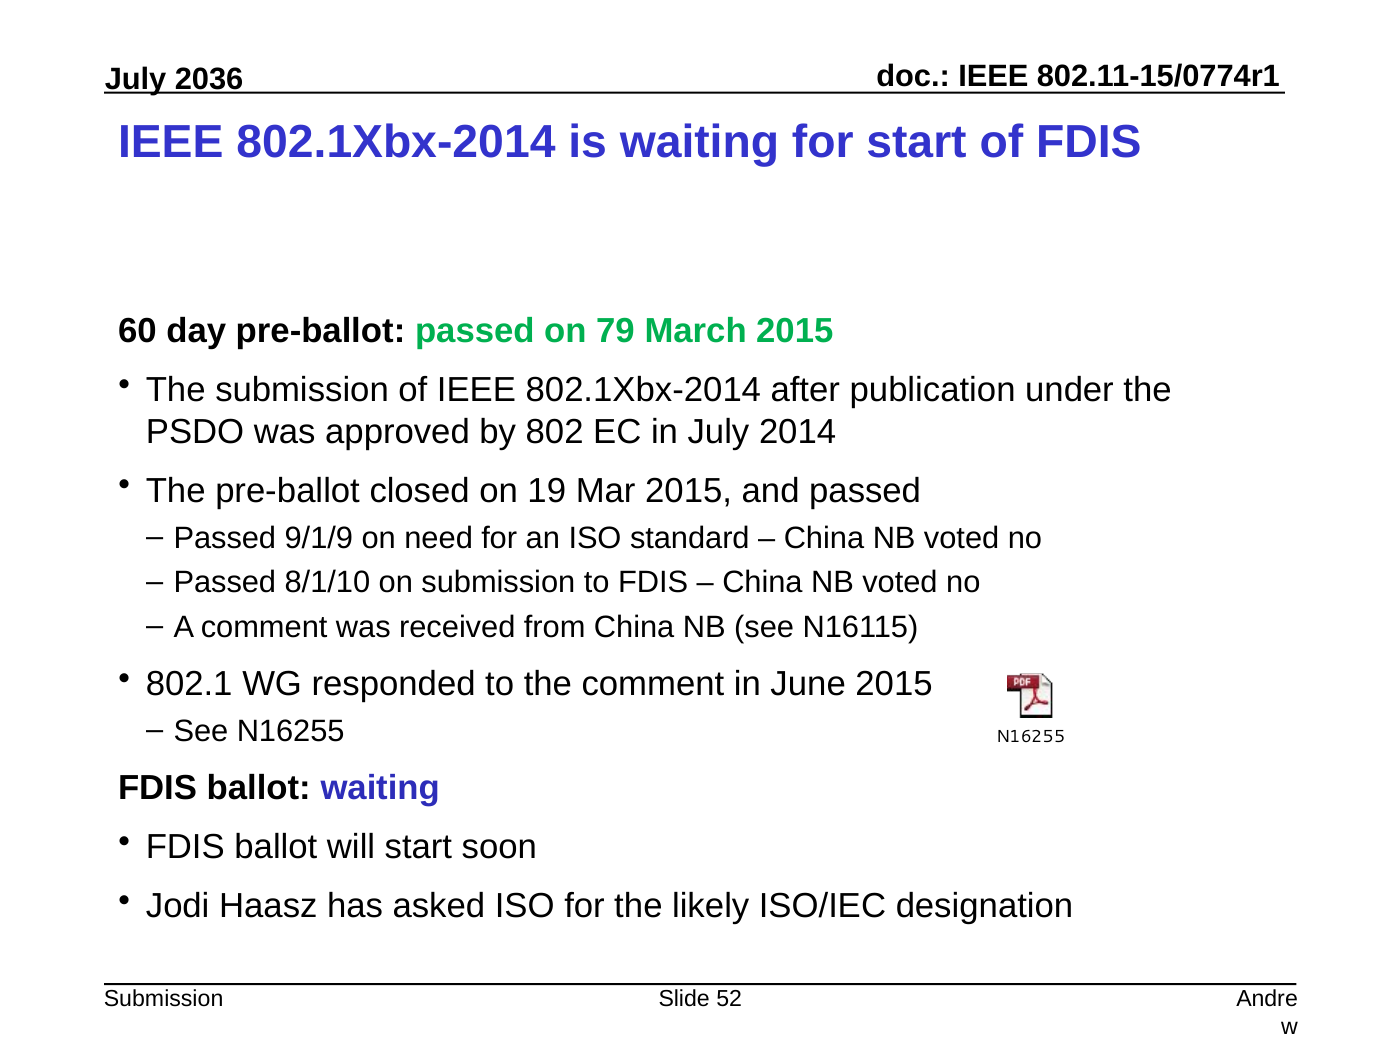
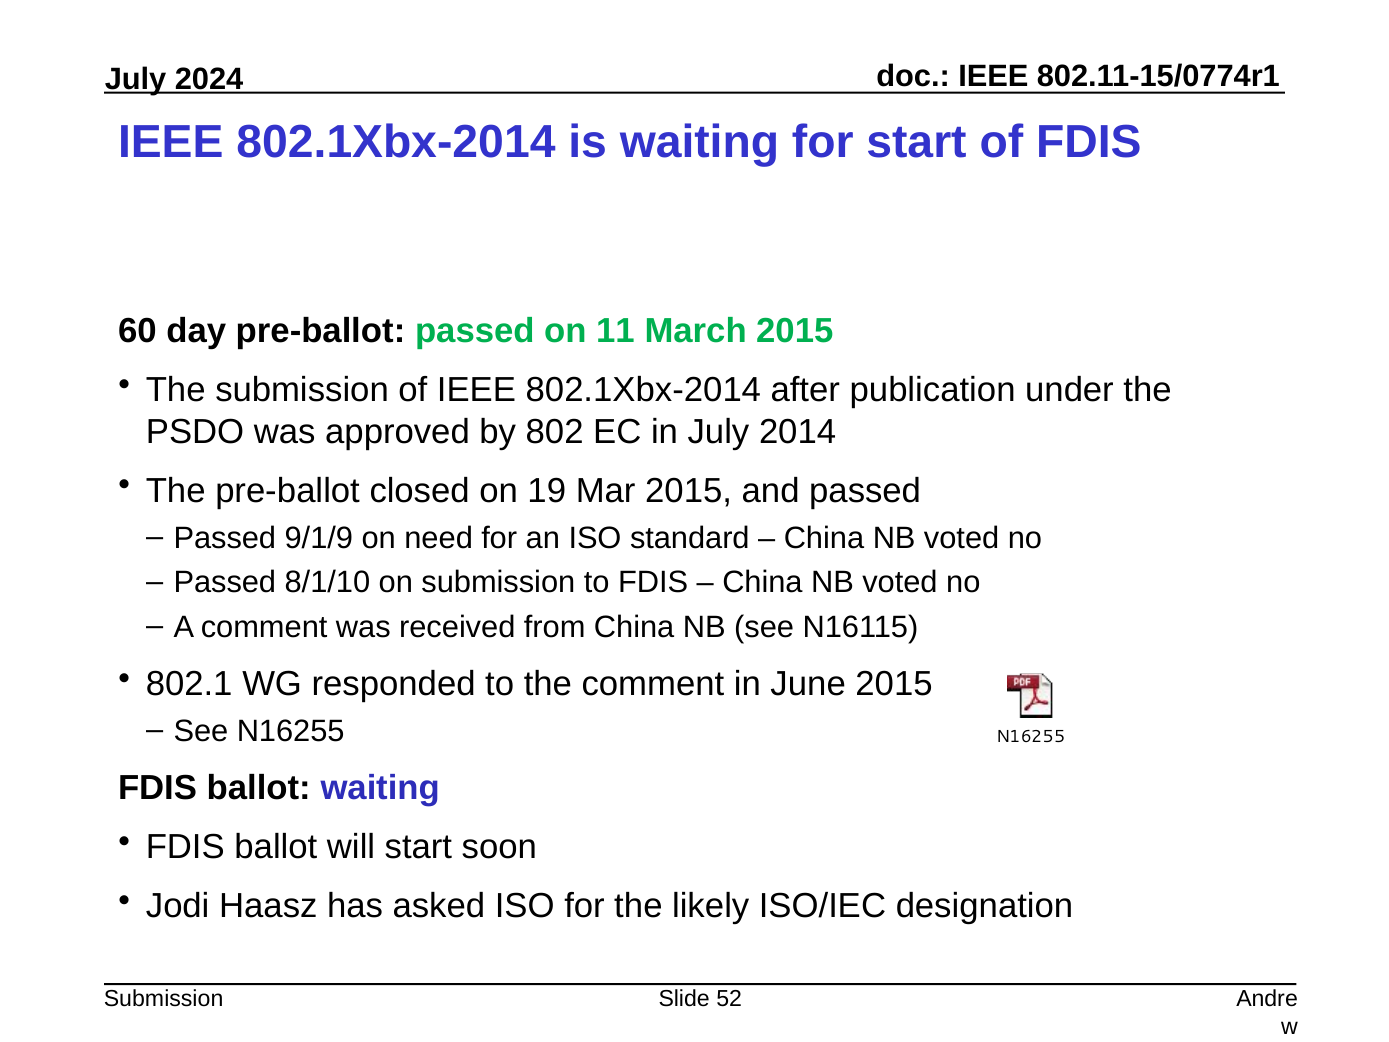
2036: 2036 -> 2024 (209, 79)
79: 79 -> 11 (616, 331)
